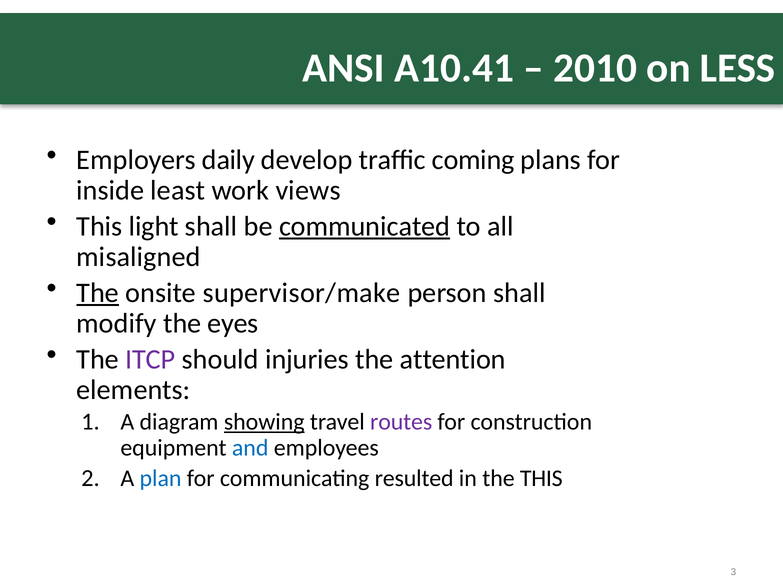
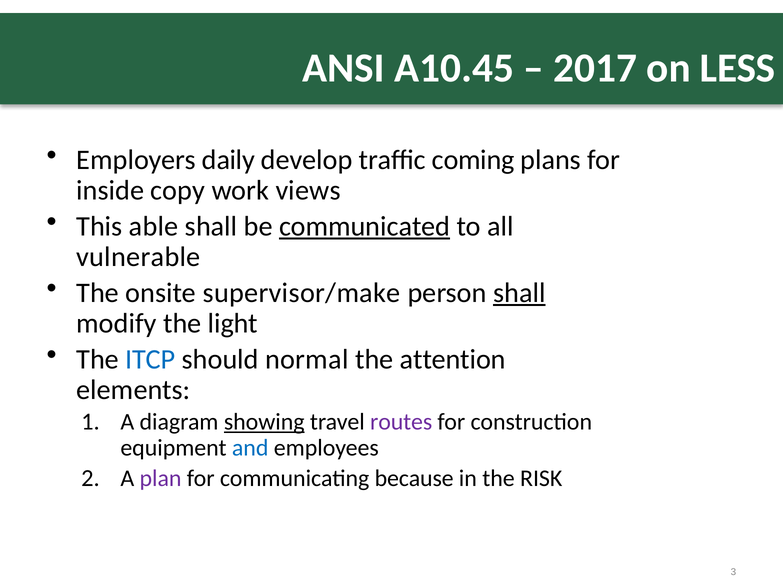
A10.41: A10.41 -> A10.45 (454, 68)
2010: 2010 -> 2017 (595, 68)
least: least -> copy (178, 190)
light: light -> able (154, 226)
misaligned: misaligned -> vulnerable (138, 257)
The underline: present -> none (98, 293)
shall underline: none -> present (519, 293)
eyes: eyes -> light (233, 323)
ITCP colour: purple -> blue (150, 359)
injuries: injuries -> normal (307, 359)
plan colour: blue -> purple (161, 479)
resulted: resulted -> because (414, 479)
the THIS: THIS -> RISK (541, 479)
